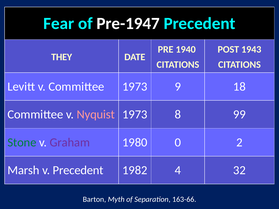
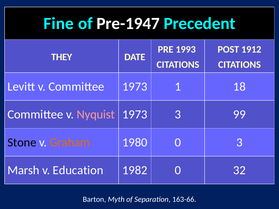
Fear: Fear -> Fine (59, 23)
1940: 1940 -> 1993 (186, 49)
1943: 1943 -> 1912 (251, 49)
9: 9 -> 1 (178, 87)
1973 8: 8 -> 3 (178, 115)
Stone colour: green -> black (22, 143)
Graham colour: purple -> orange (70, 143)
0 2: 2 -> 3 (239, 143)
v Precedent: Precedent -> Education (78, 170)
1982 4: 4 -> 0 (178, 170)
